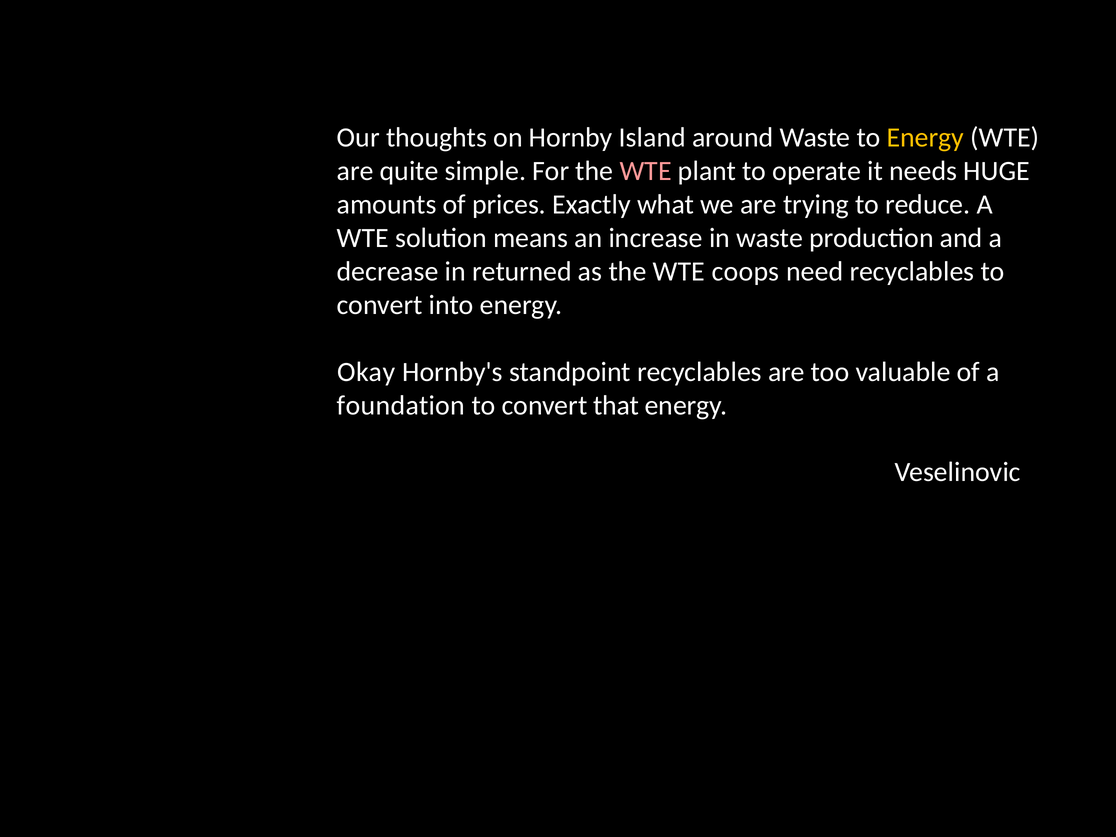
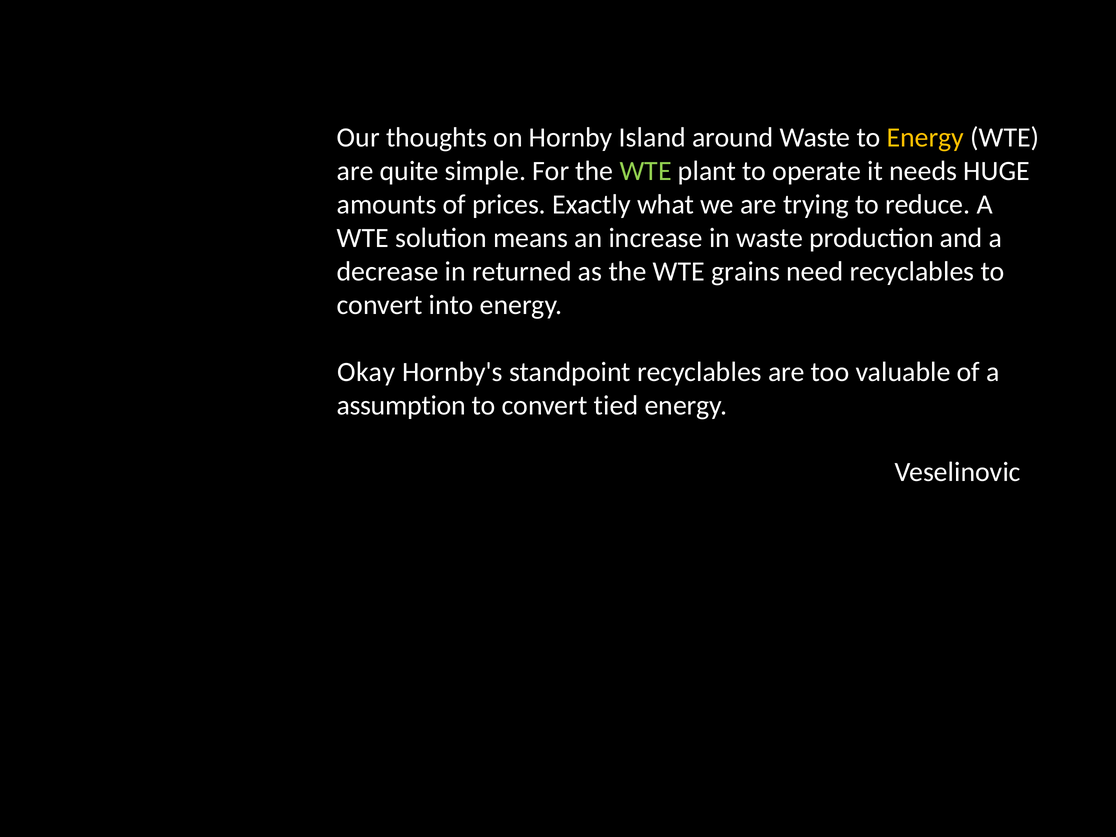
WTE colour: pink -> light green (646, 171)
coops: coops -> grains (745, 271)
foundation: foundation -> assumption (401, 405)
that: that -> tied (616, 405)
